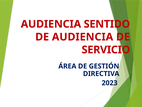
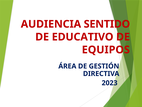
DE AUDIENCIA: AUDIENCIA -> EDUCATIVO (83, 37)
SERVICIO: SERVICIO -> EQUIPOS (106, 50)
